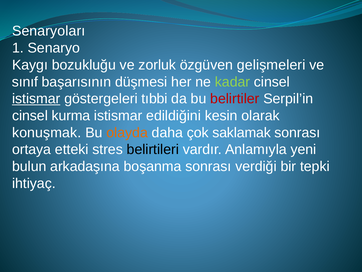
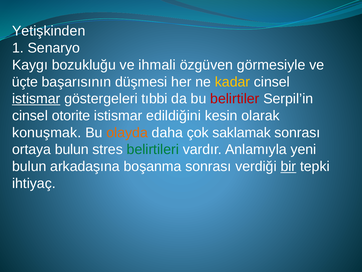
Senaryoları: Senaryoları -> Yetişkinden (49, 31)
zorluk: zorluk -> ihmali (157, 65)
gelişmeleri: gelişmeleri -> görmesiyle (271, 65)
sınıf: sınıf -> üçte (25, 82)
kadar colour: light green -> yellow (233, 82)
kurma: kurma -> otorite (71, 116)
ortaya etteki: etteki -> bulun (72, 149)
belirtileri colour: black -> green (153, 149)
bir underline: none -> present (288, 166)
